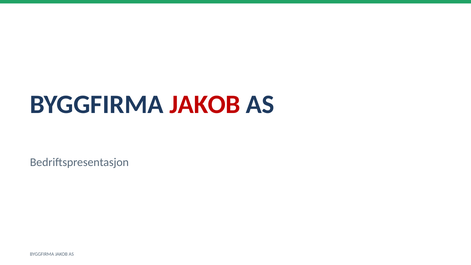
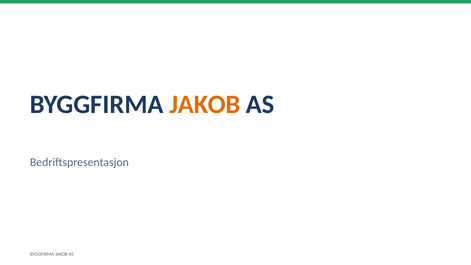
JAKOB colour: red -> orange (205, 104)
